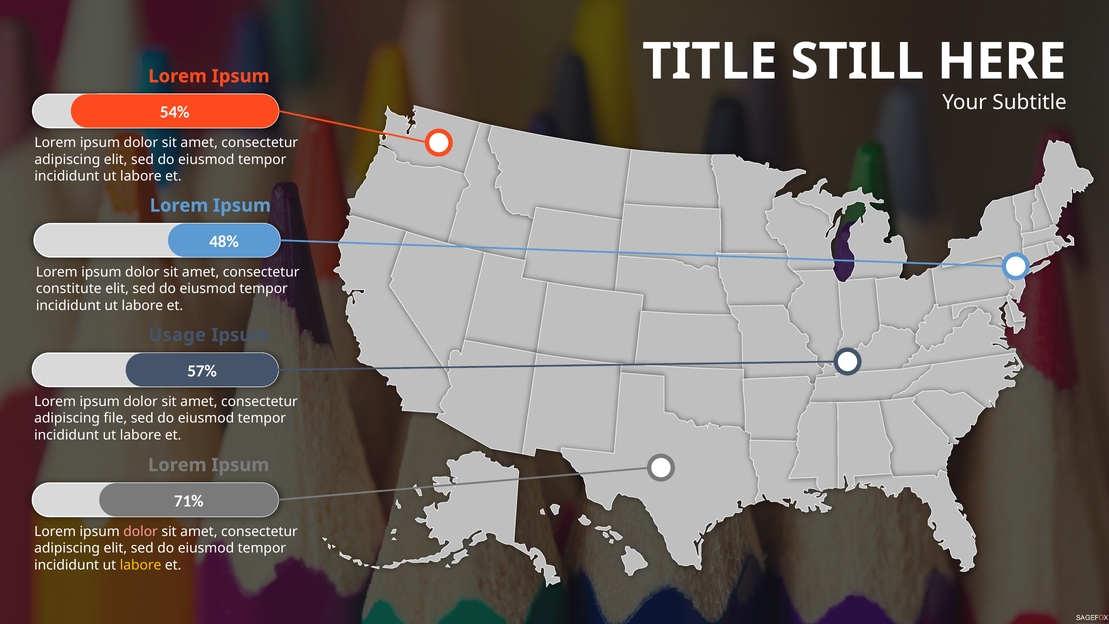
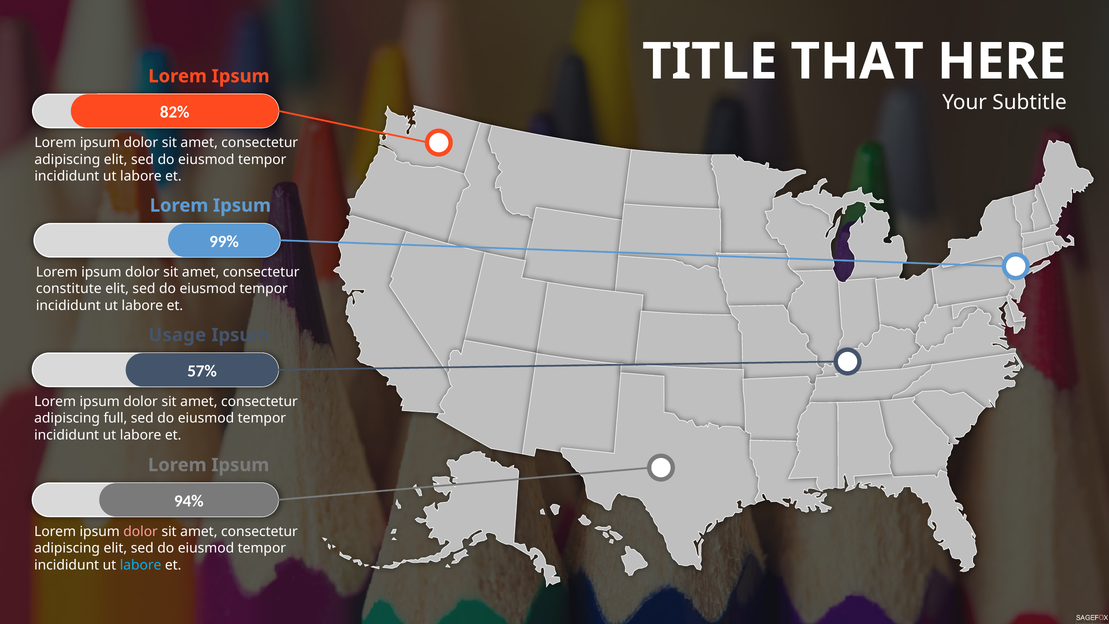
STILL: STILL -> THAT (857, 62)
54%: 54% -> 82% (175, 112)
48%: 48% -> 99% (224, 241)
file: file -> full (115, 418)
71%: 71% -> 94% (189, 501)
labore colour: yellow -> light blue (141, 565)
